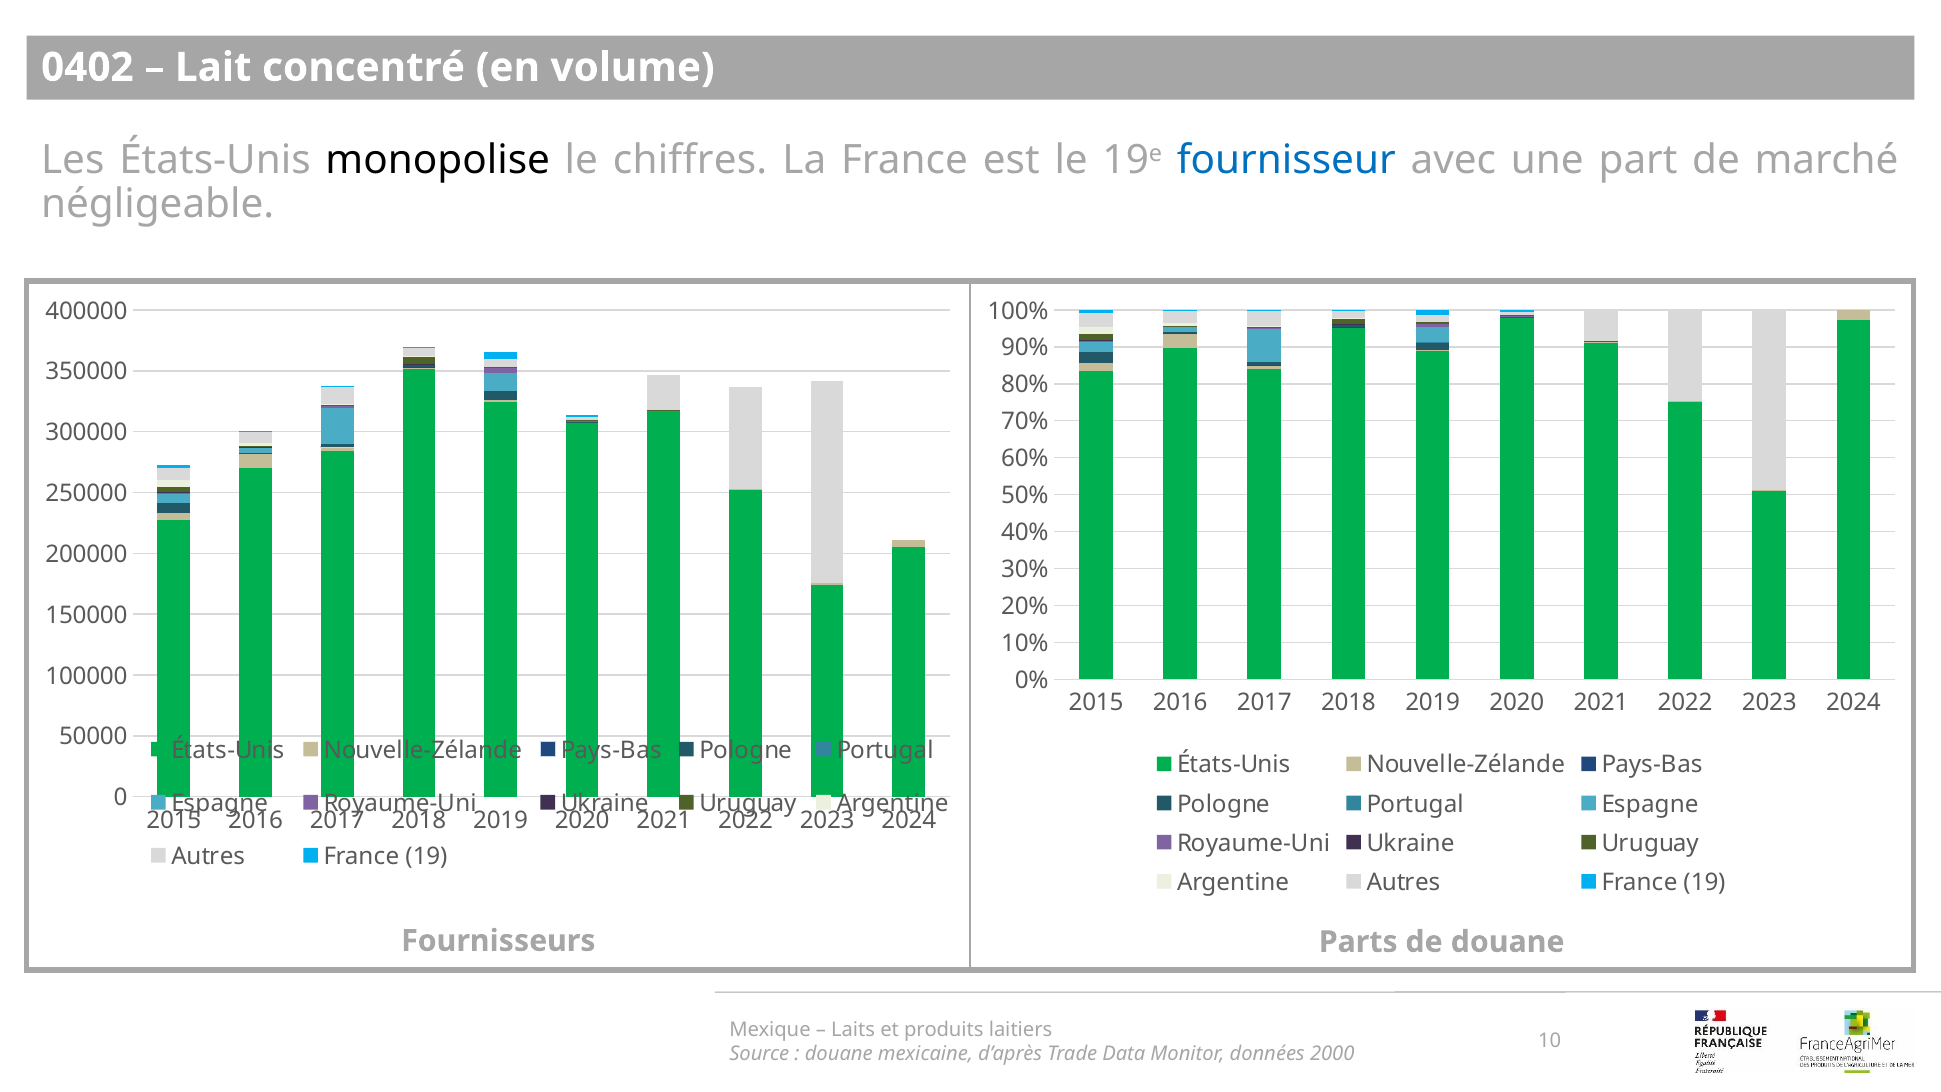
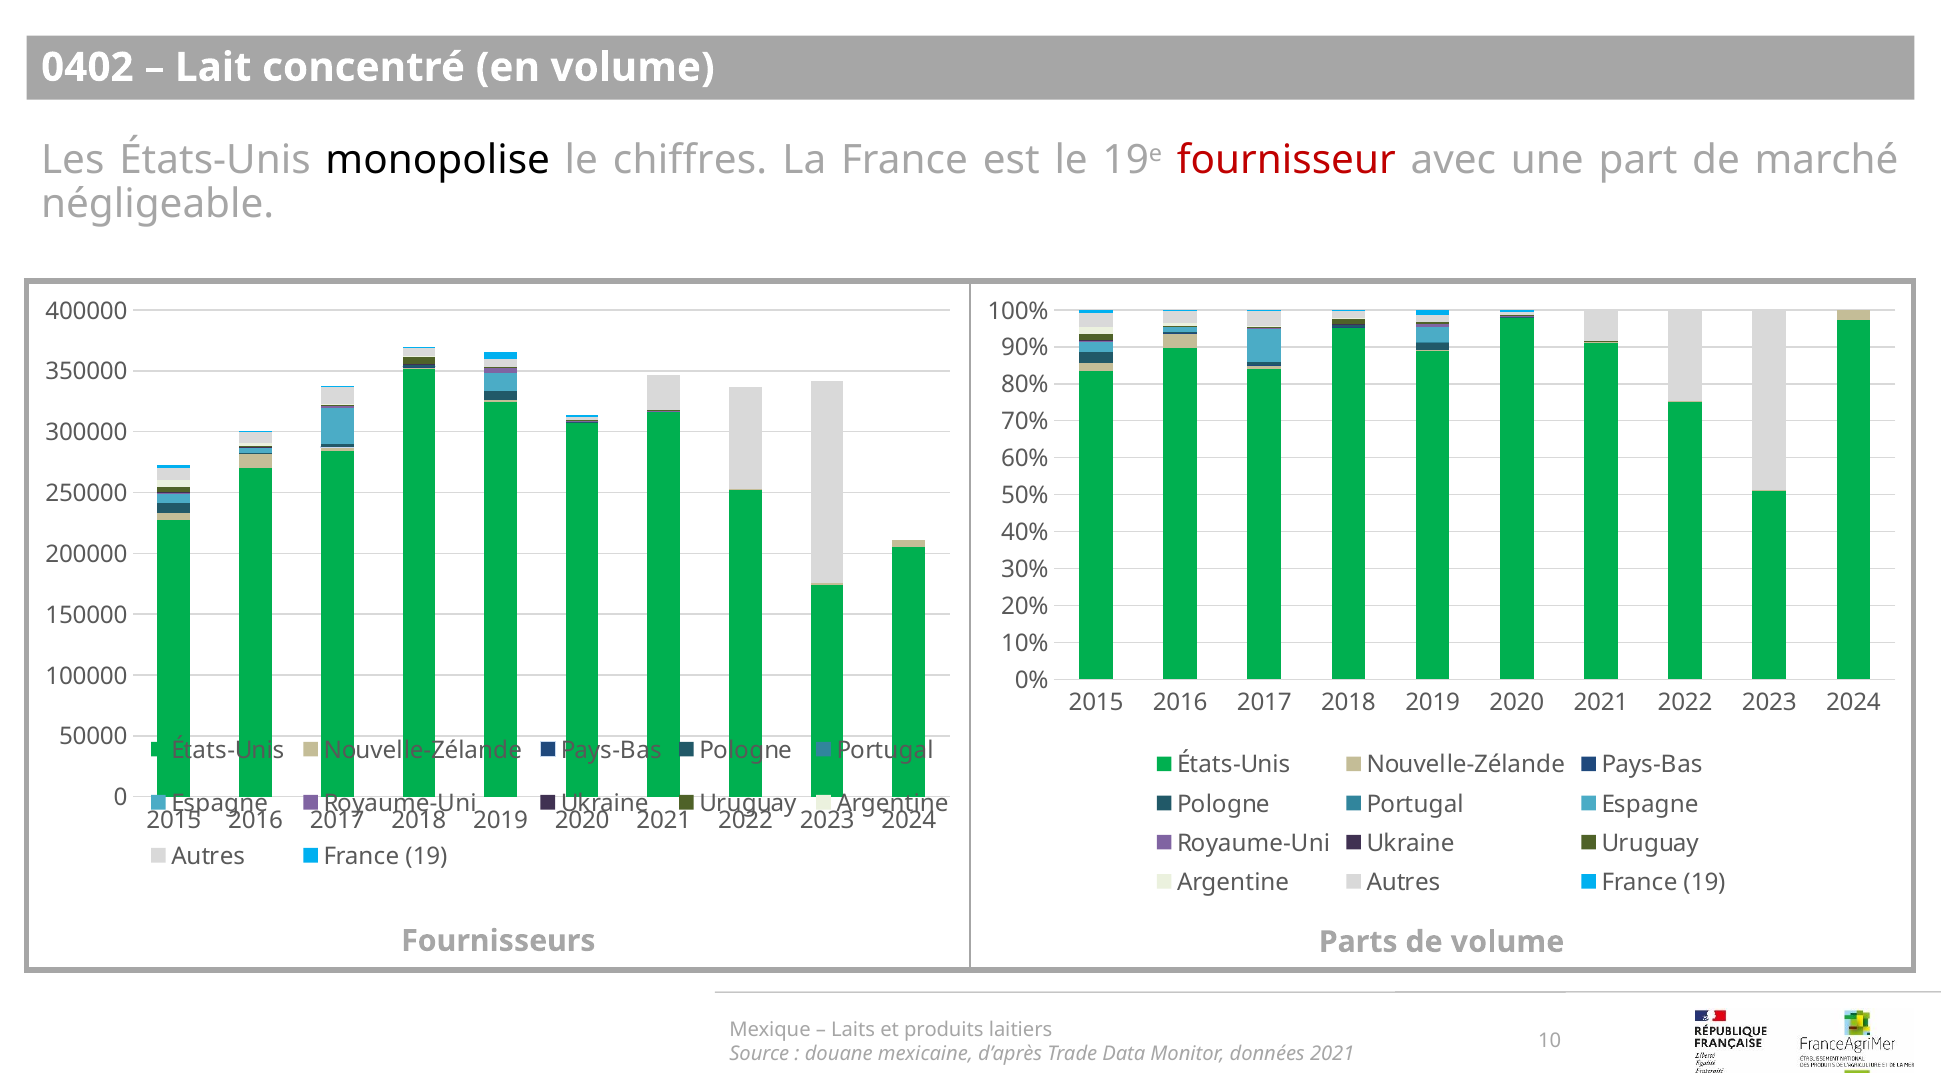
fournisseur colour: blue -> red (1286, 160)
de douane: douane -> volume (1508, 942)
données 2000: 2000 -> 2021 (1332, 1054)
